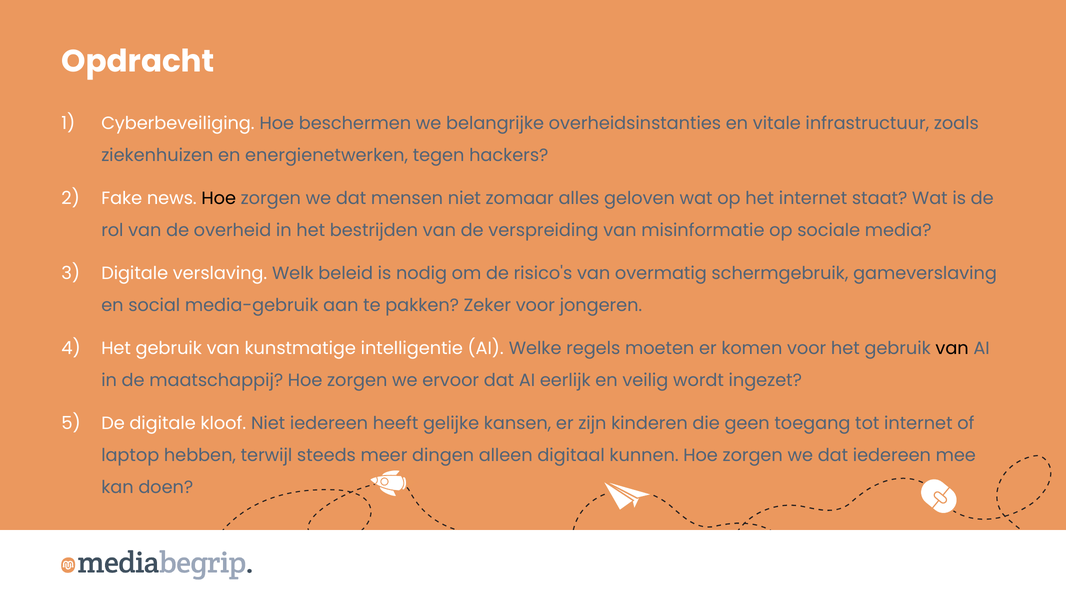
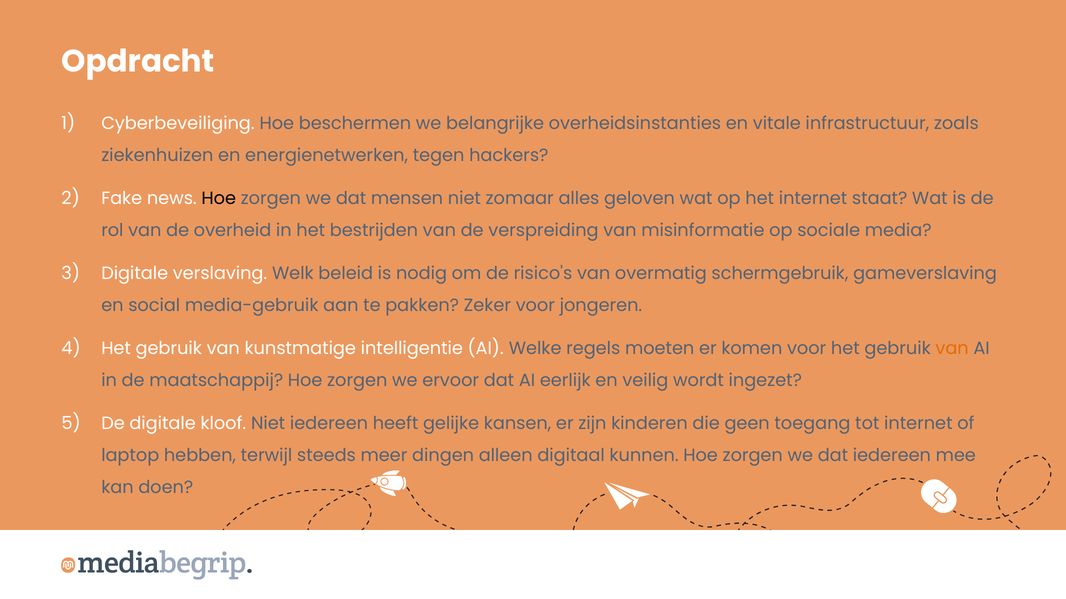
van colour: black -> orange (952, 349)
